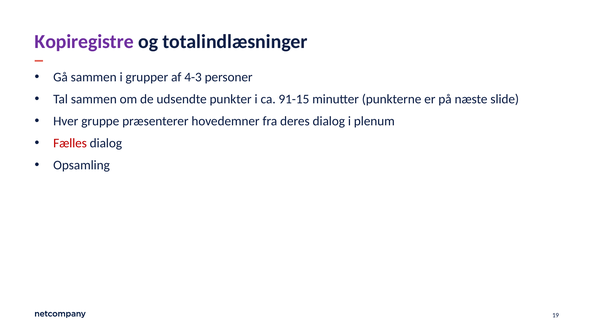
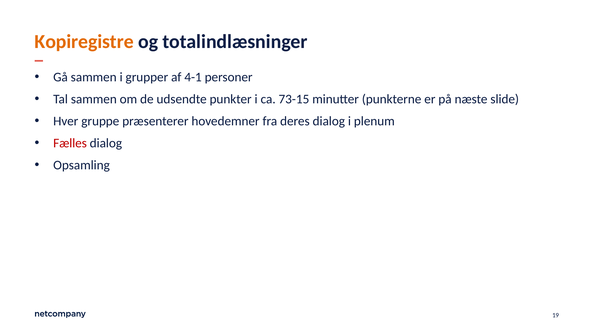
Kopiregistre colour: purple -> orange (84, 42)
4-3: 4-3 -> 4-1 (193, 77)
91-15: 91-15 -> 73-15 (294, 99)
